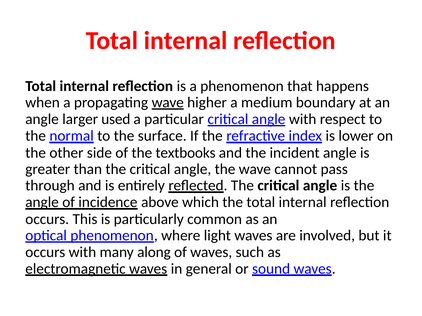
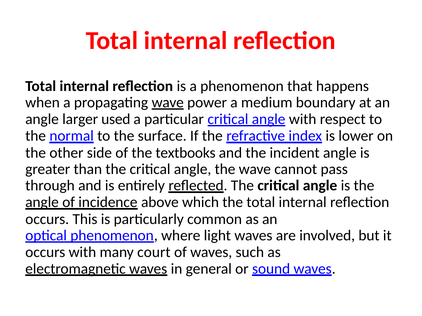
higher: higher -> power (207, 103)
along: along -> court (154, 253)
